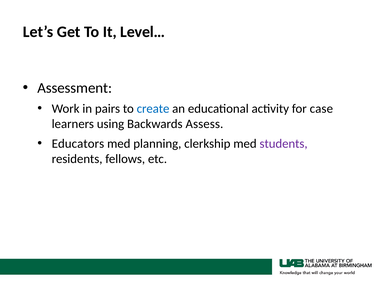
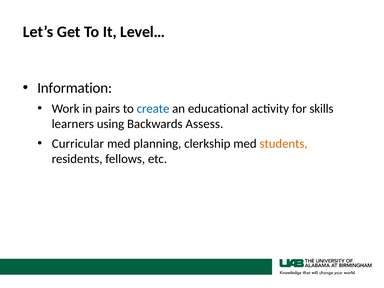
Assessment: Assessment -> Information (75, 88)
case: case -> skills (321, 109)
Educators: Educators -> Curricular (78, 144)
students colour: purple -> orange (284, 144)
